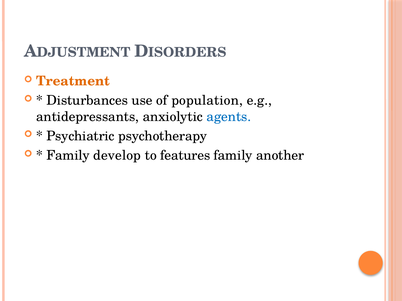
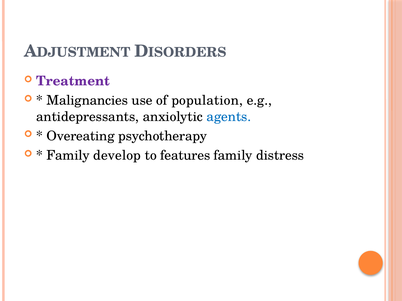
Treatment colour: orange -> purple (73, 81)
Disturbances: Disturbances -> Malignancies (87, 101)
Psychiatric: Psychiatric -> Overeating (81, 136)
another: another -> distress (280, 156)
